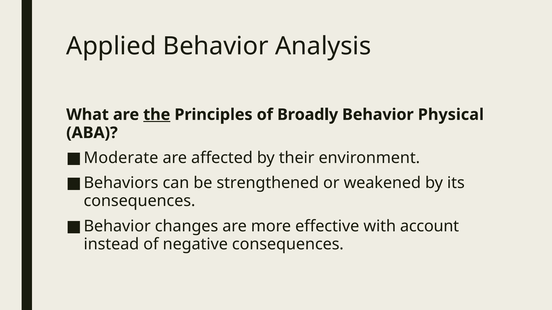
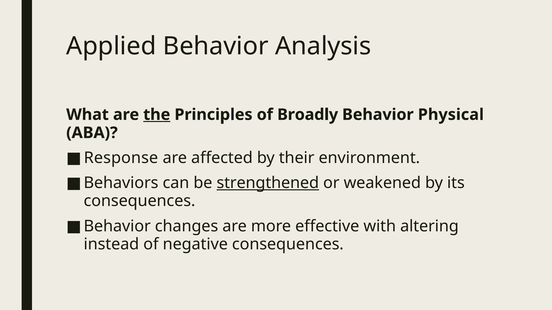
Moderate: Moderate -> Response (121, 158)
strengthened underline: none -> present (268, 183)
account: account -> altering (429, 226)
